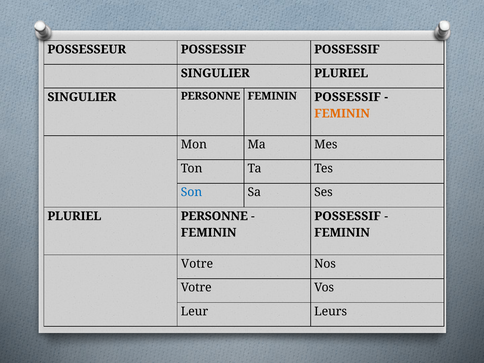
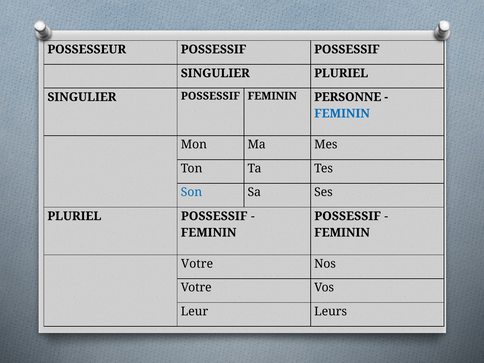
SINGULIER PERSONNE: PERSONNE -> POSSESSIF (210, 96)
POSSESSIF: POSSESSIF -> PERSONNE (348, 97)
FEMININ colour: orange -> blue (342, 113)
PLURIEL PERSONNE: PERSONNE -> POSSESSIF (214, 216)
